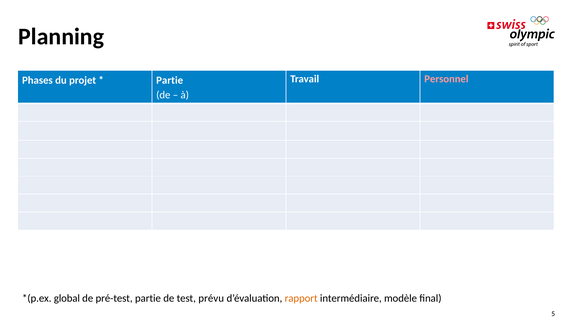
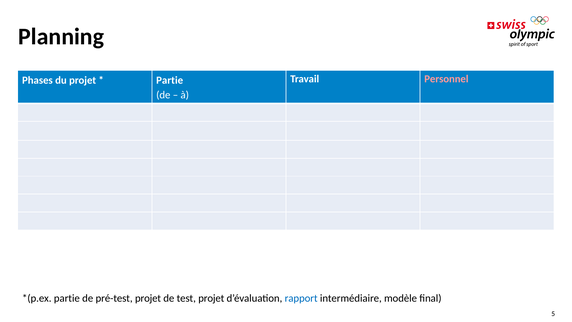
global: global -> partie (67, 298)
pré-test partie: partie -> projet (148, 298)
test prévu: prévu -> projet (211, 298)
rapport colour: orange -> blue (301, 298)
